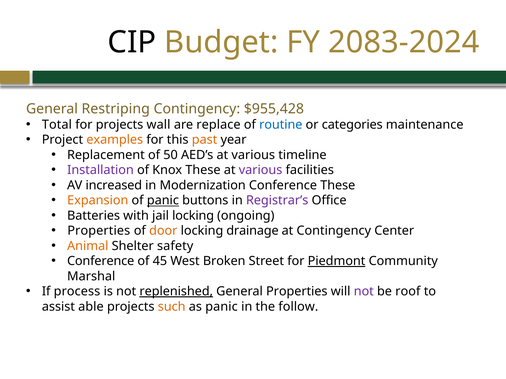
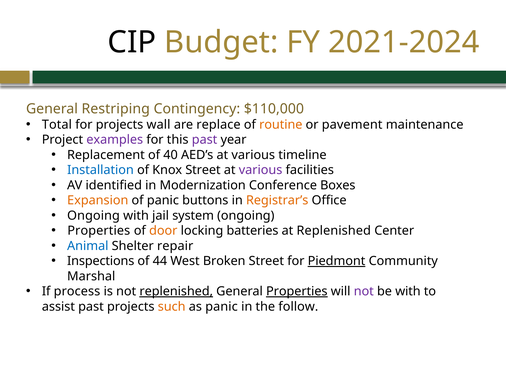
2083-2024: 2083-2024 -> 2021-2024 (404, 42)
$955,428: $955,428 -> $110,000 (274, 109)
routine colour: blue -> orange (281, 125)
categories: categories -> pavement (352, 125)
examples colour: orange -> purple (115, 140)
past colour: orange -> purple (205, 140)
50: 50 -> 40 (171, 155)
Installation colour: purple -> blue (100, 170)
Knox These: These -> Street (203, 170)
increased: increased -> identified (114, 186)
Conference These: These -> Boxes (338, 186)
panic underline: present -> none (163, 201)
Registrar’s colour: purple -> orange (277, 201)
Batteries: Batteries -> Ongoing (94, 216)
jail locking: locking -> system (193, 216)
drainage: drainage -> batteries (252, 231)
at Contingency: Contingency -> Replenished (334, 231)
Animal colour: orange -> blue (88, 246)
safety: safety -> repair (175, 246)
Conference: Conference -> Inspections (101, 261)
45: 45 -> 44 (160, 261)
Properties underline: none -> present (297, 292)
be roof: roof -> with (408, 292)
assist able: able -> past (91, 307)
